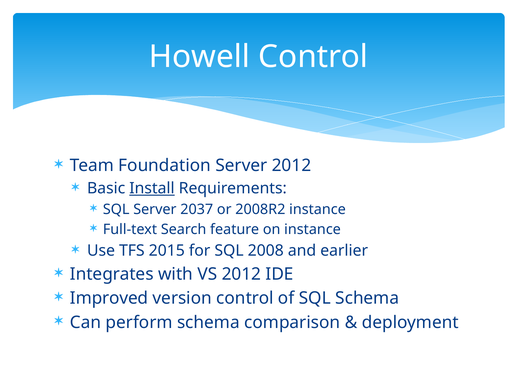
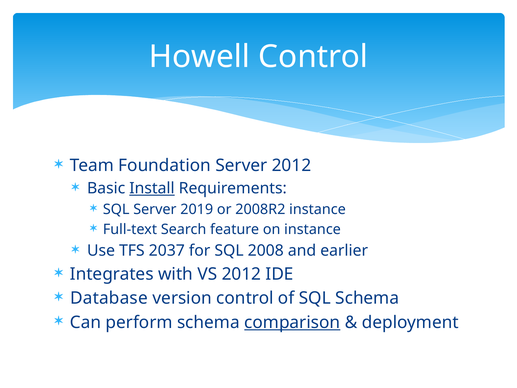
2037: 2037 -> 2019 (197, 209)
2015: 2015 -> 2037 (167, 251)
Improved: Improved -> Database (109, 298)
comparison underline: none -> present (292, 322)
